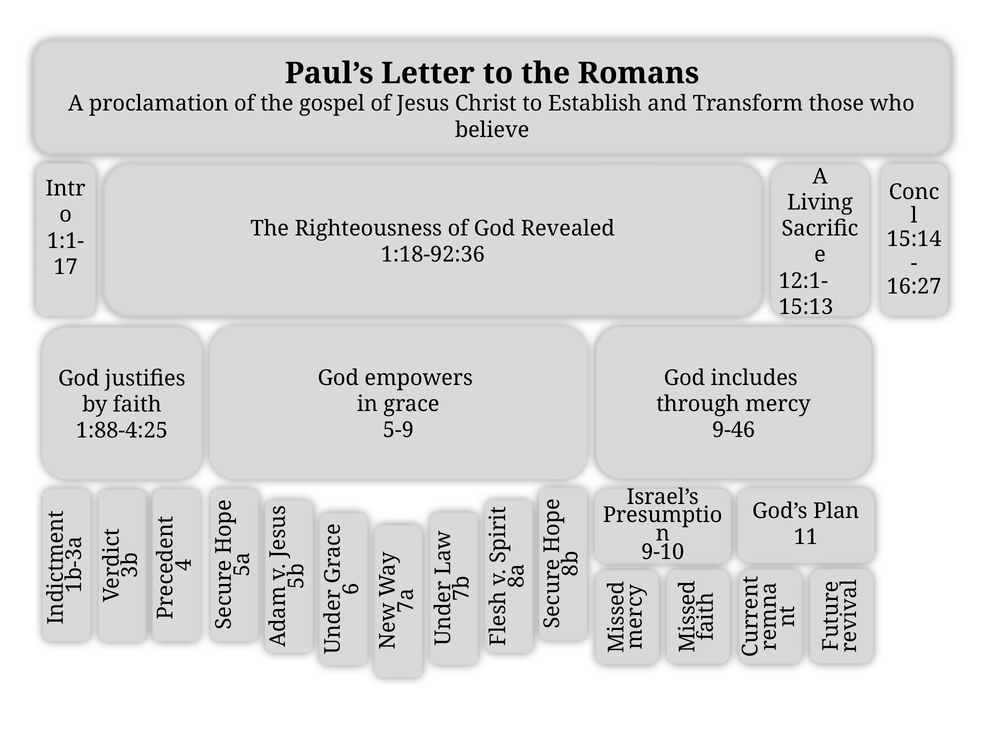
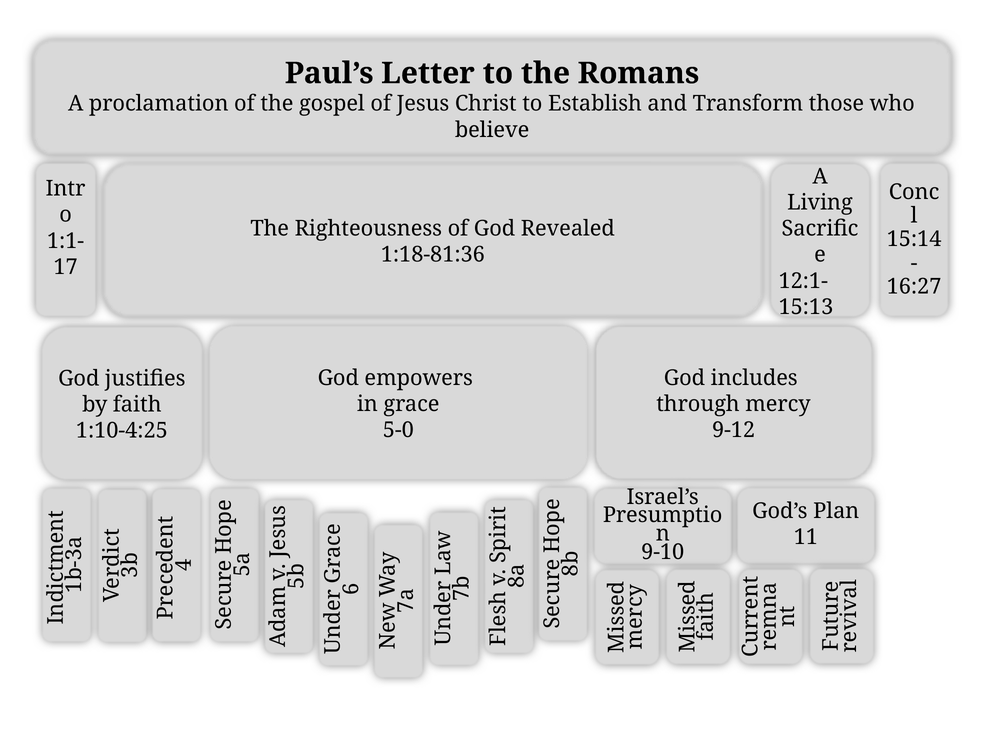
1:18-92:36: 1:18-92:36 -> 1:18-81:36 (433, 255)
5-9: 5-9 -> 5-0 (398, 430)
9-46: 9-46 -> 9-12 (734, 430)
1:88-4:25: 1:88-4:25 -> 1:10-4:25 (122, 431)
